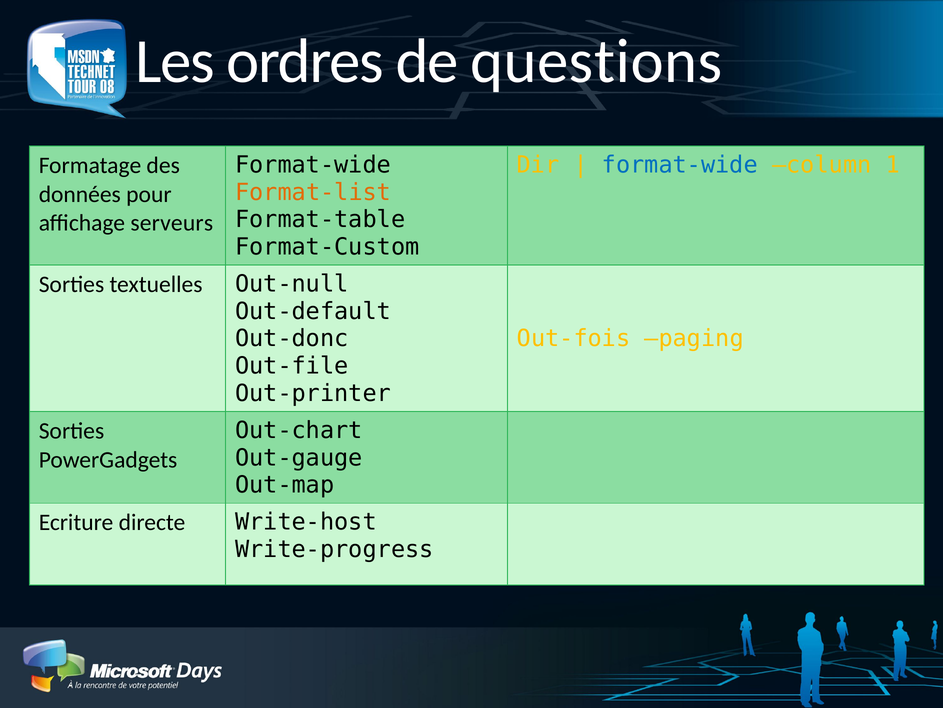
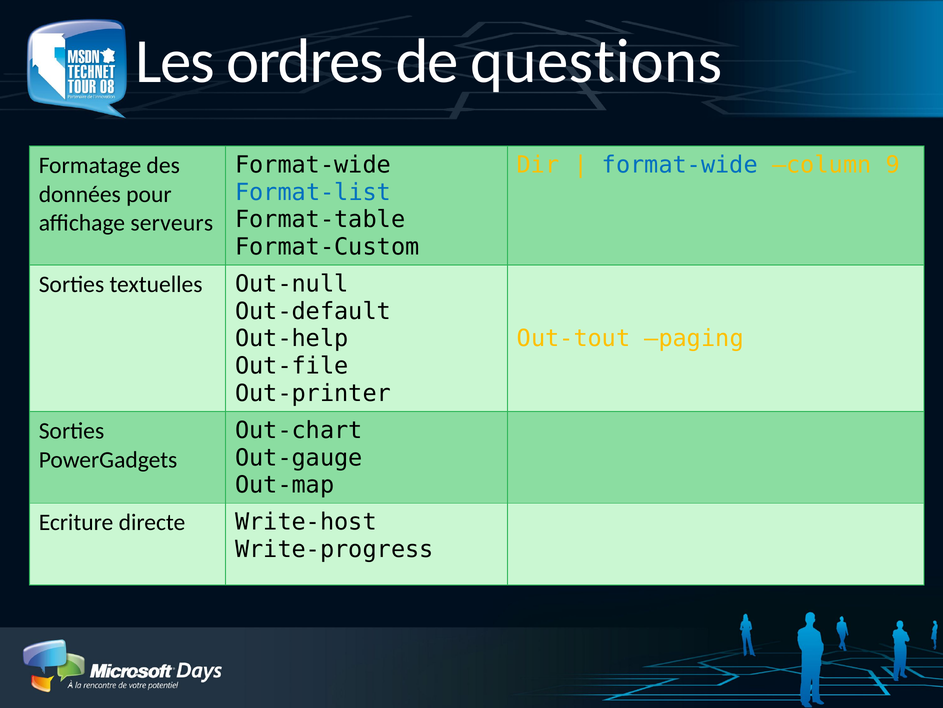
1: 1 -> 9 (893, 165)
Format-list colour: orange -> blue (313, 192)
Out-donc: Out-donc -> Out-help (292, 338)
Out-fois: Out-fois -> Out-tout (574, 338)
